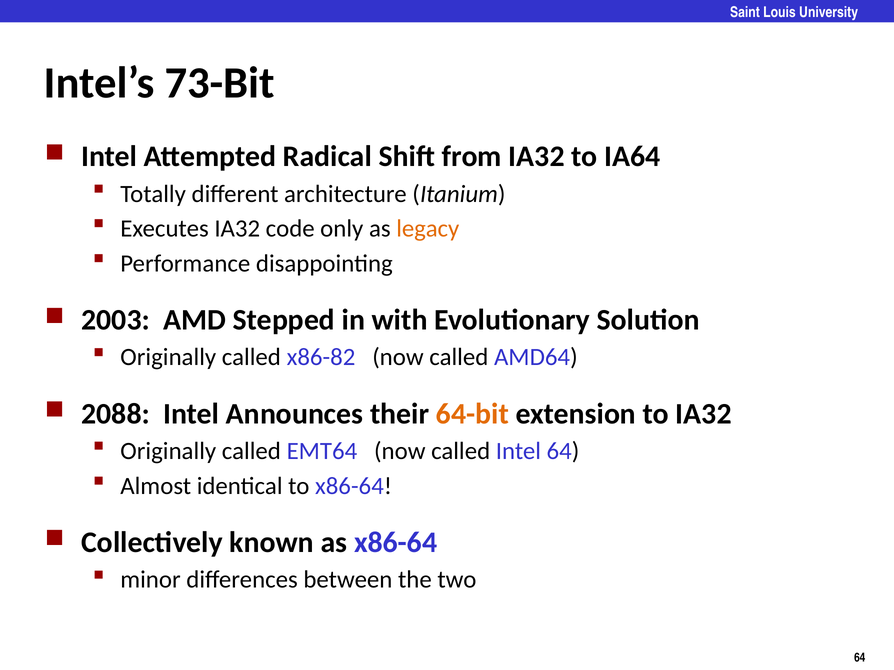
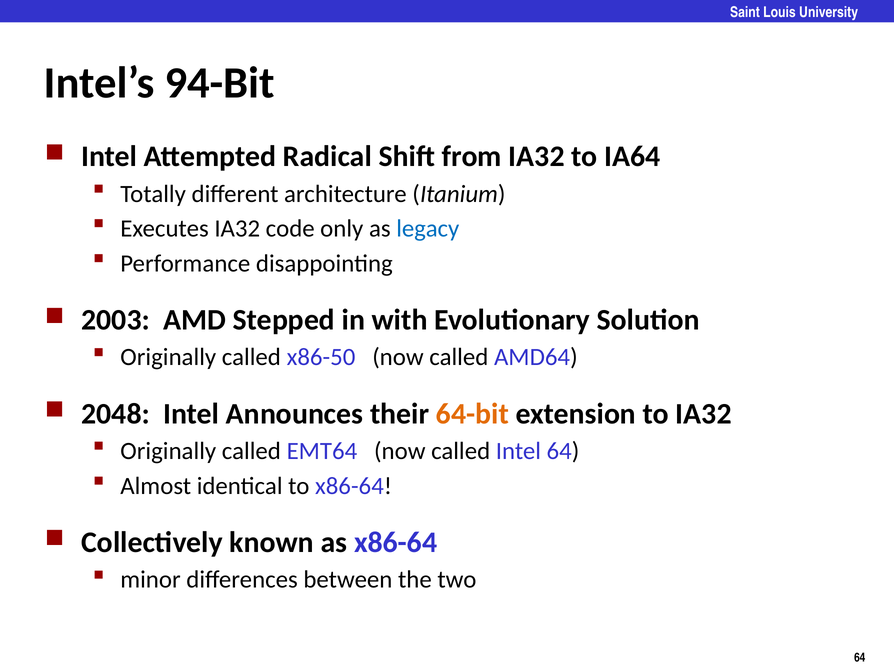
73-Bit: 73-Bit -> 94-Bit (220, 83)
legacy colour: orange -> blue (428, 229)
x86-82: x86-82 -> x86-50 (321, 358)
2088: 2088 -> 2048 (116, 414)
